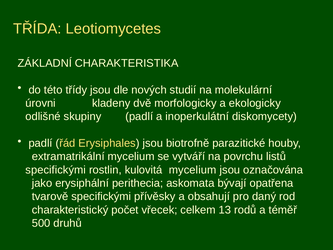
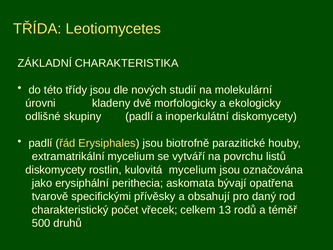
specifickými: specifickými -> diskomycety (56, 170)
